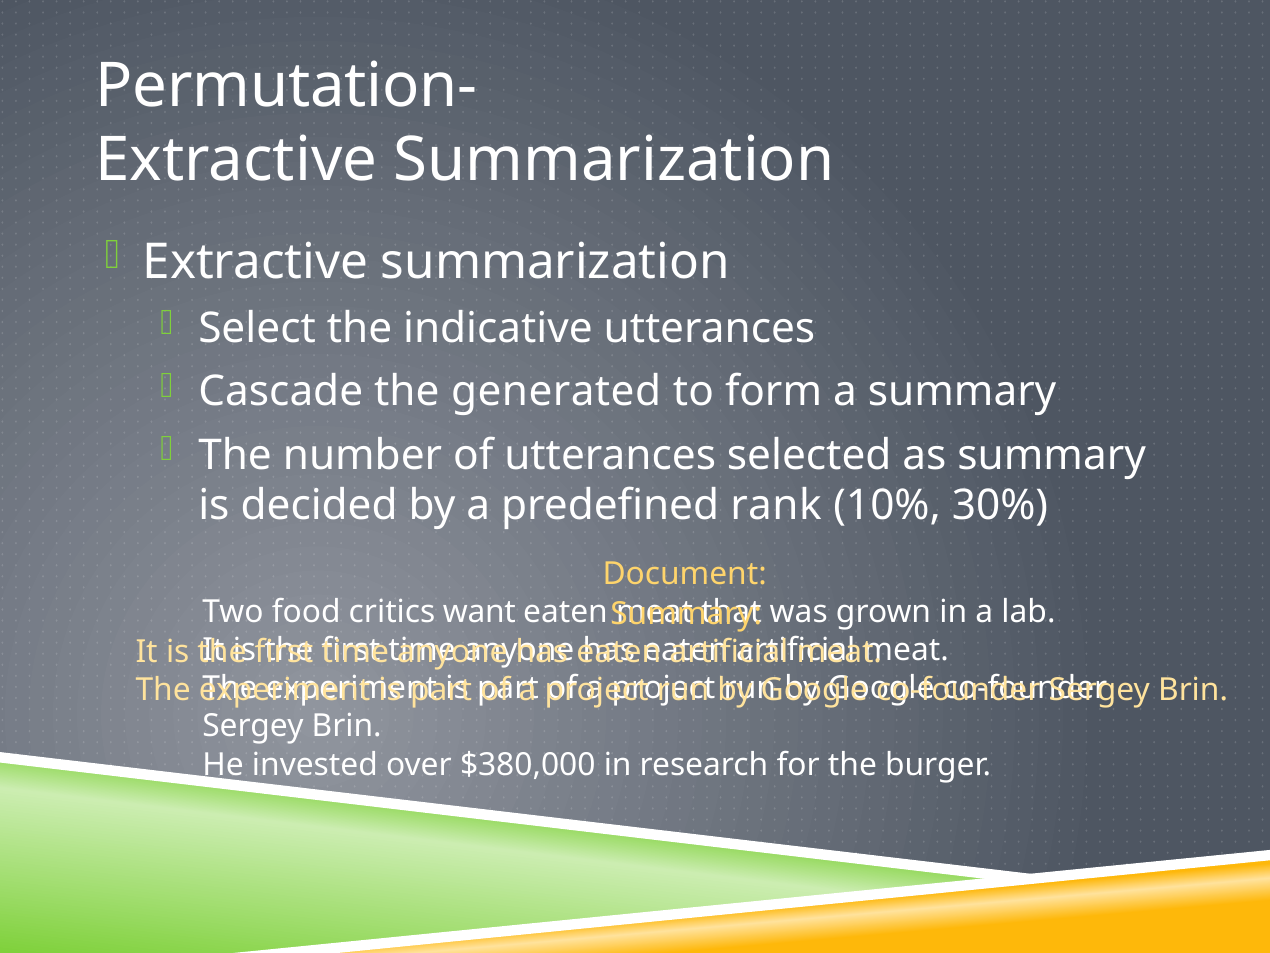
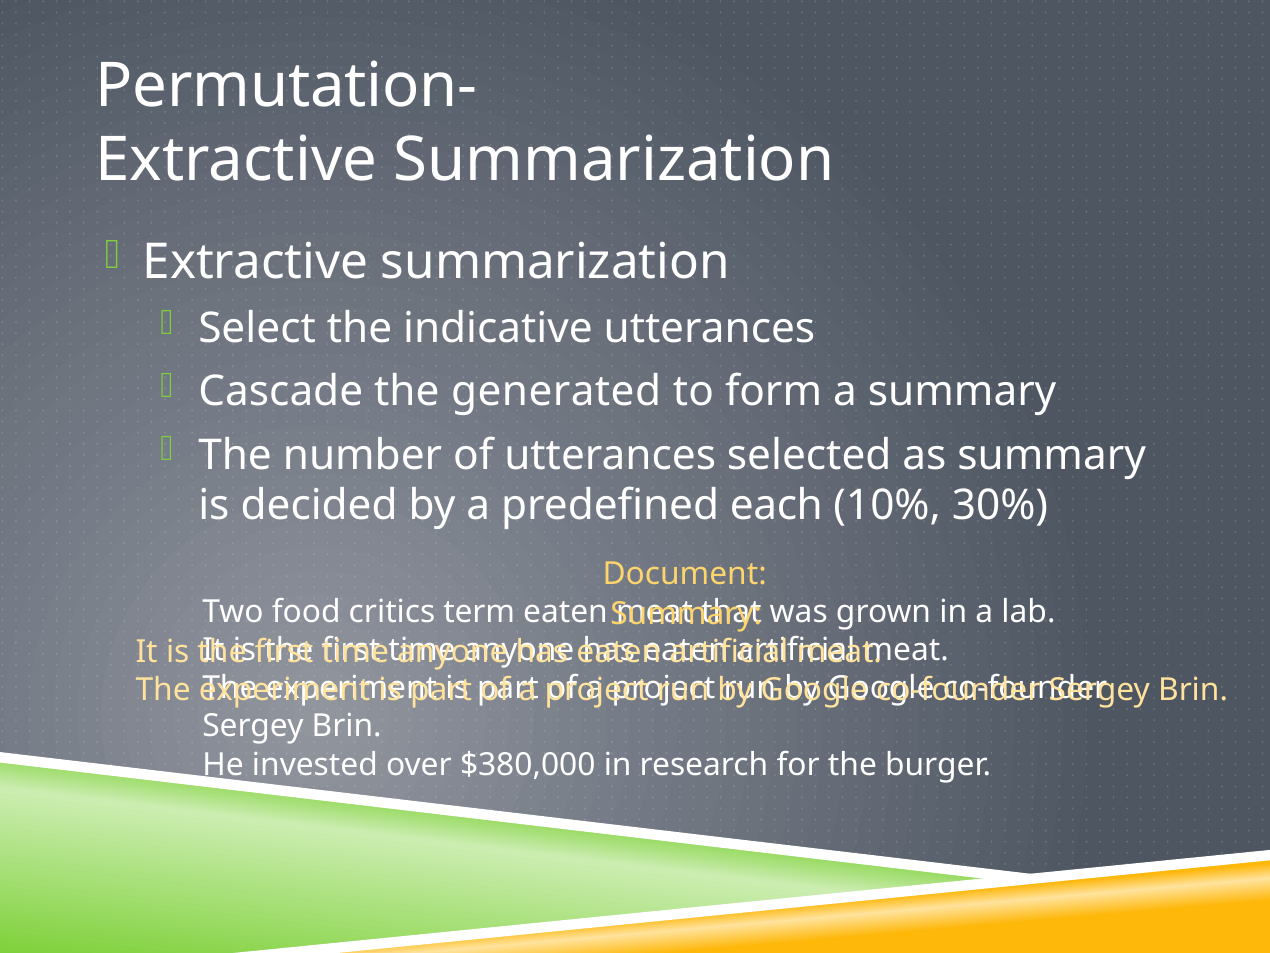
rank: rank -> each (776, 506)
want: want -> term (479, 612)
